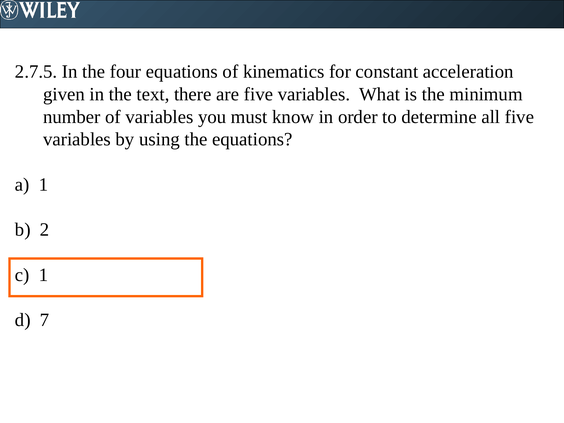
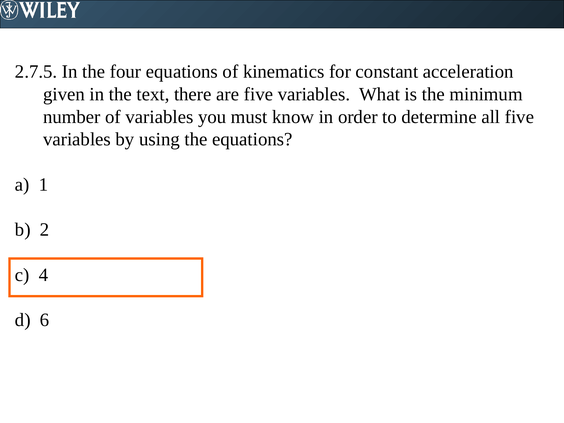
c 1: 1 -> 4 (44, 275)
7: 7 -> 6 (45, 320)
